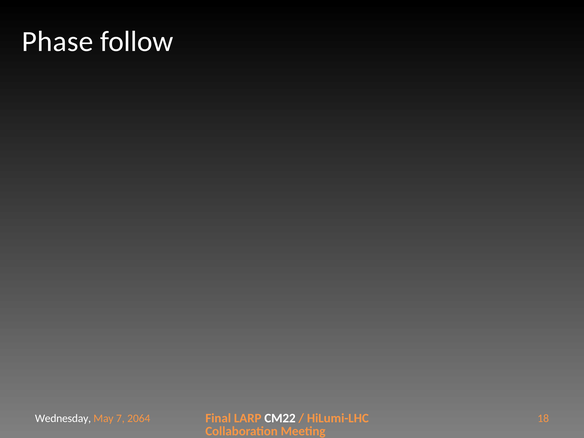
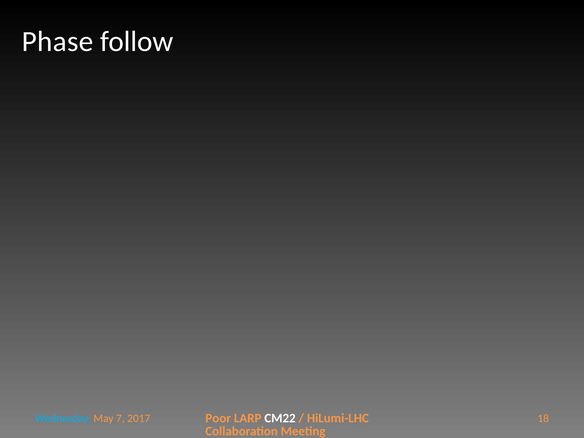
Final: Final -> Poor (218, 418)
Wednesday colour: white -> light blue (63, 418)
2064: 2064 -> 2017 (139, 418)
